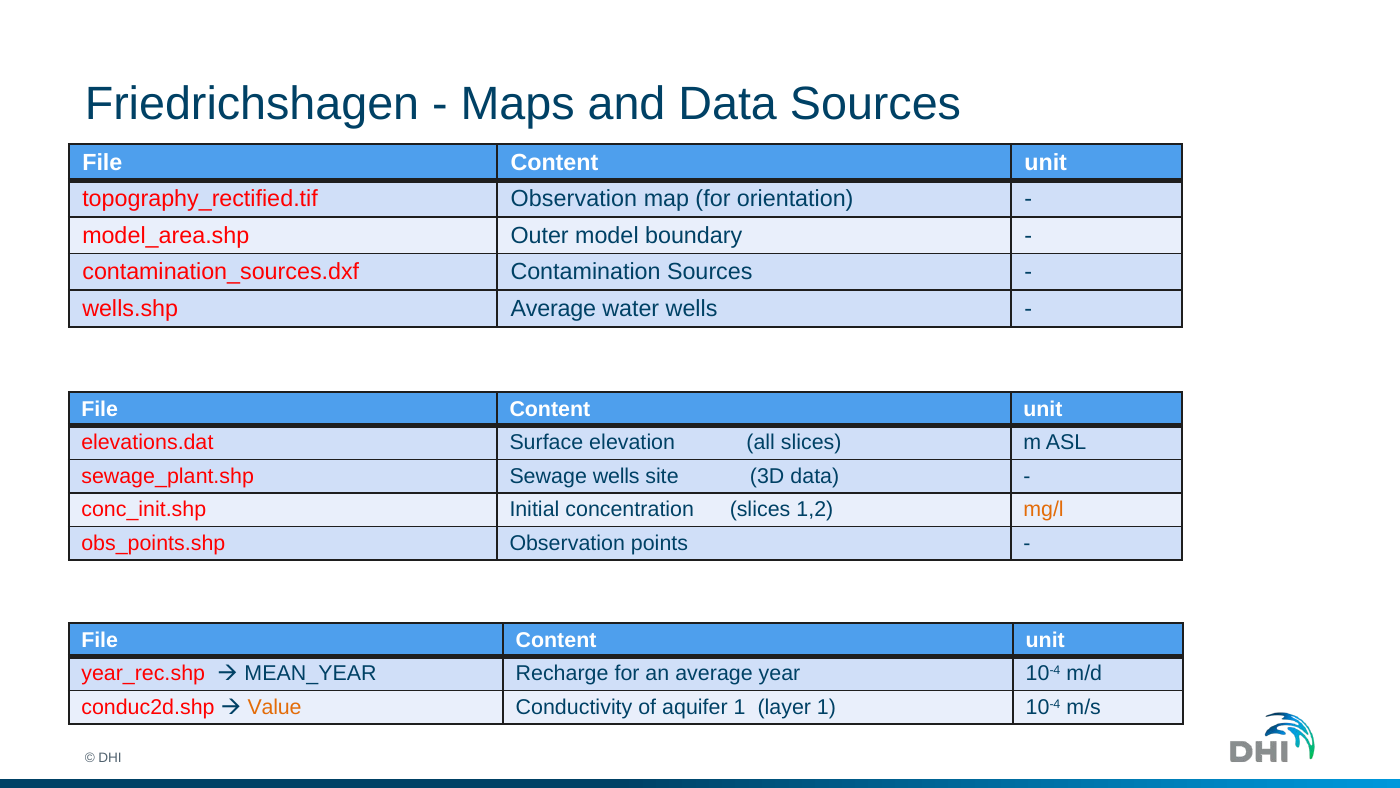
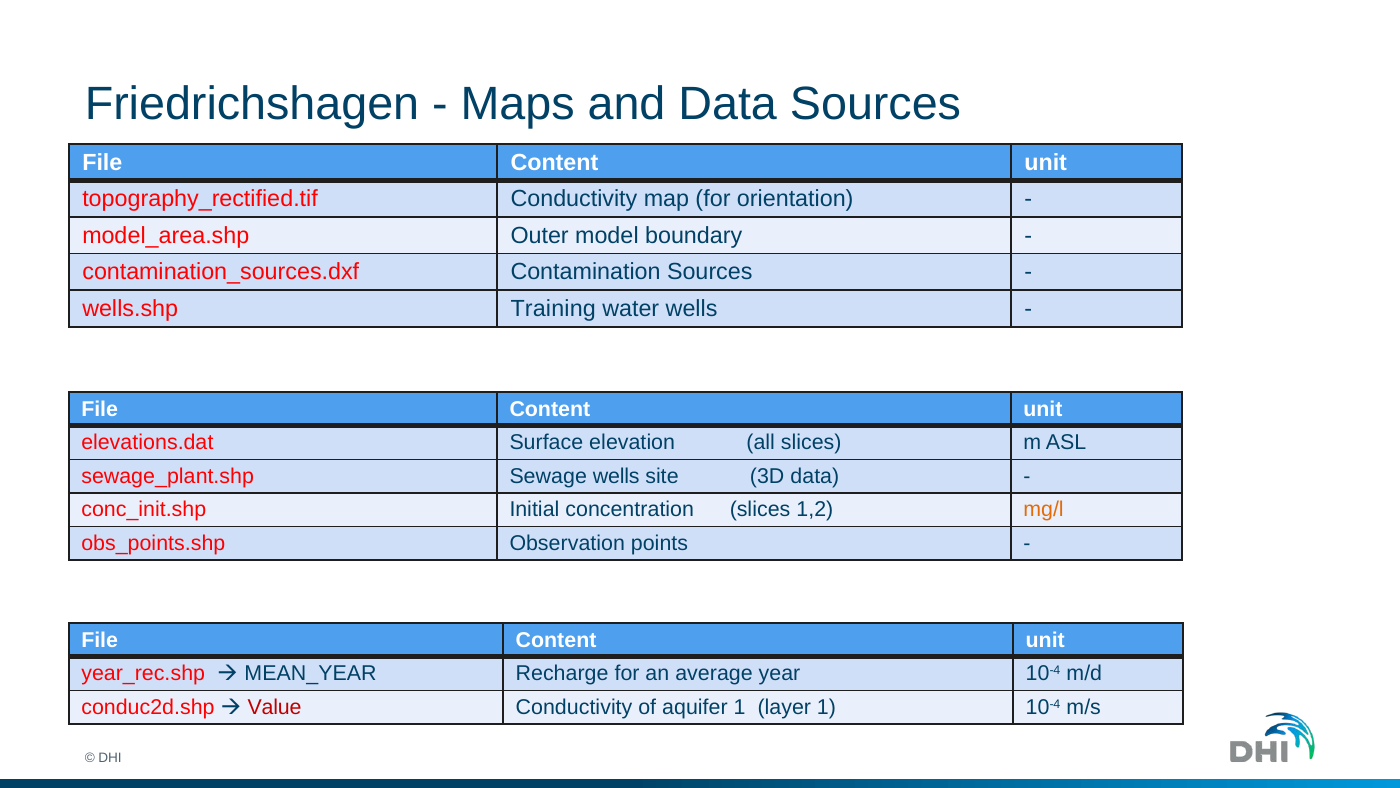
Observation: Observation -> Conductivity (574, 199)
wells.shp Average: Average -> Training (553, 309)
Value colour: orange -> red (275, 707)
